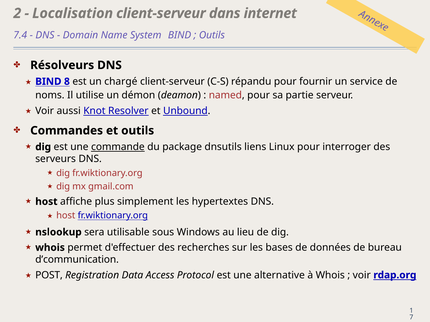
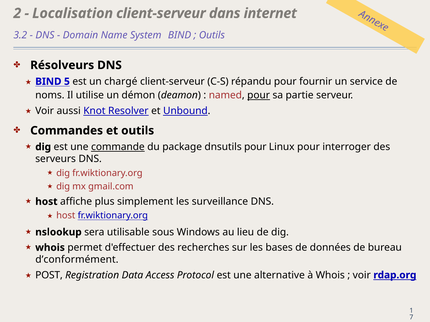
7.4: 7.4 -> 3.2 (20, 35)
8: 8 -> 5 (67, 82)
pour underline: none -> present (259, 95)
dnsutils liens: liens -> pour (255, 147)
hypertextes: hypertextes -> surveillance (220, 202)
d’communication: d’communication -> d’conformément (77, 260)
